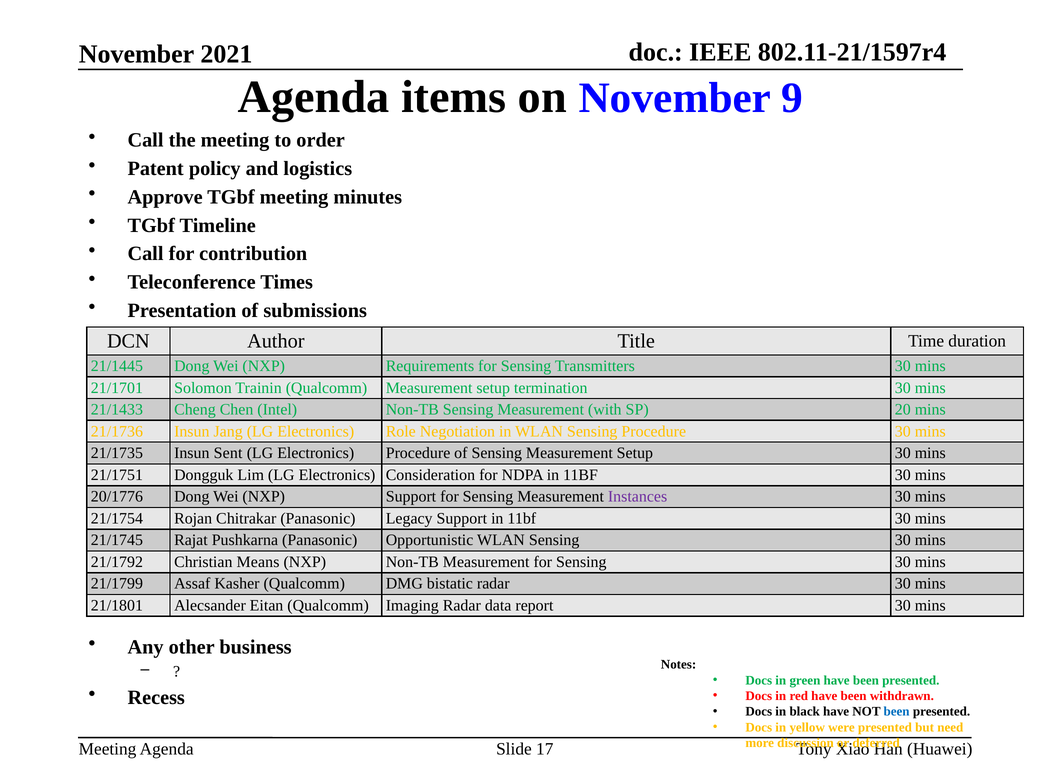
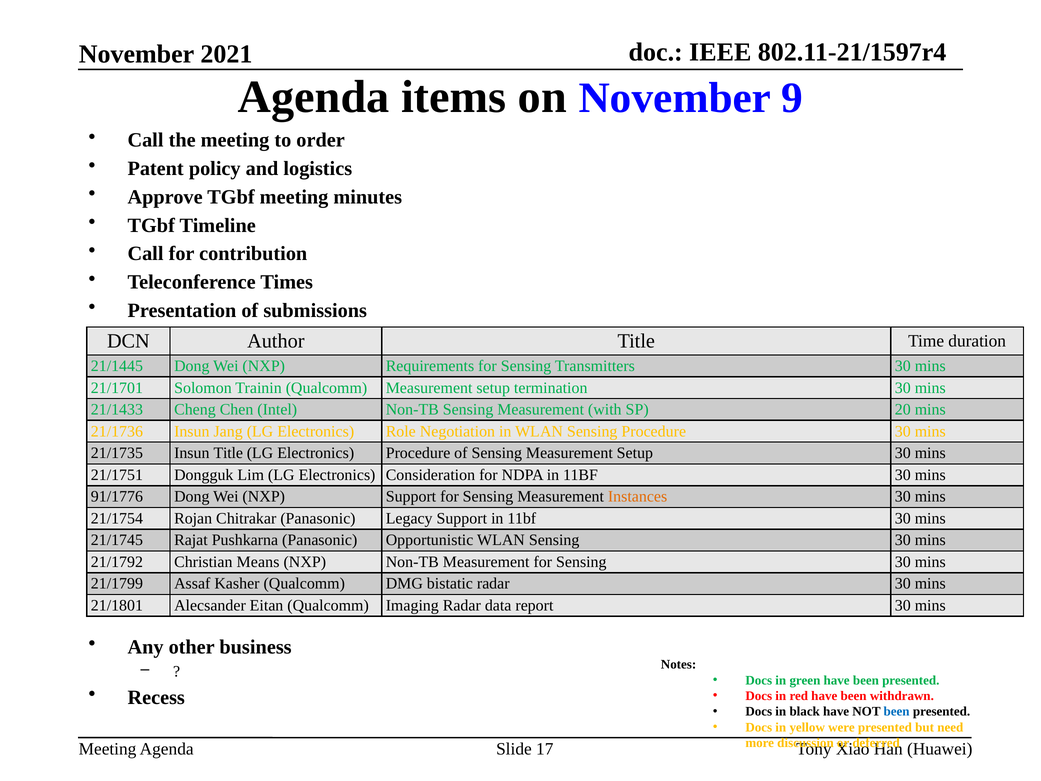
Insun Sent: Sent -> Title (228, 453)
20/1776: 20/1776 -> 91/1776 (117, 496)
Instances colour: purple -> orange (638, 496)
